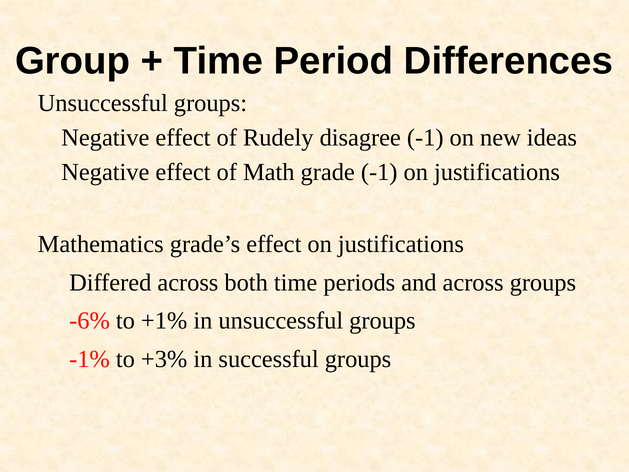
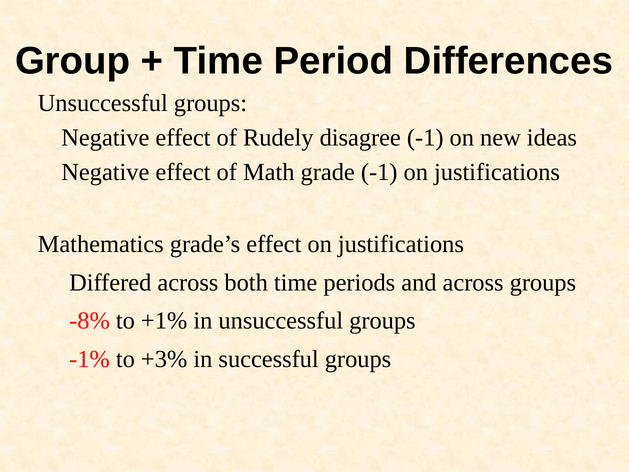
-6%: -6% -> -8% (90, 321)
